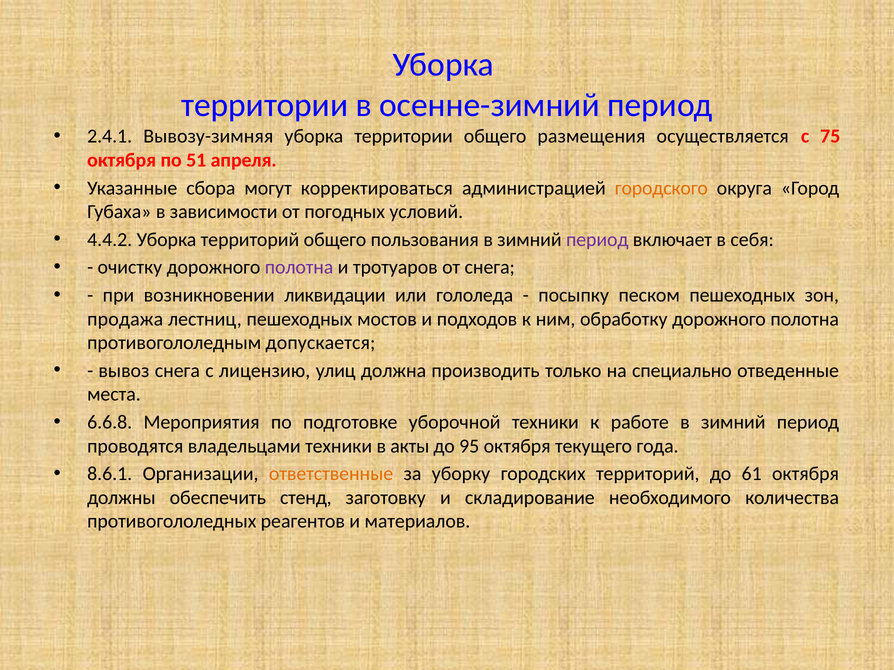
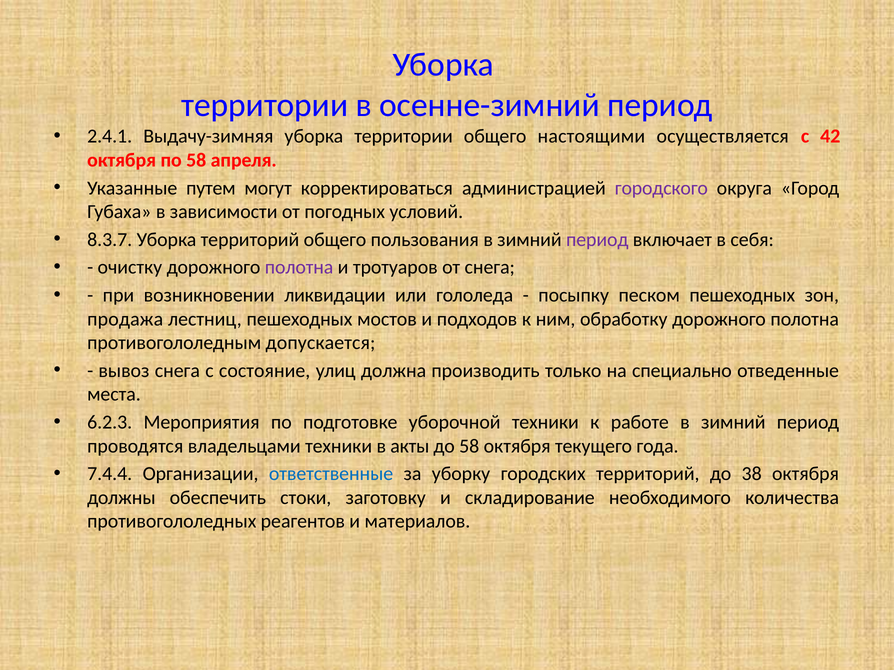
Вывозу-зимняя: Вывозу-зимняя -> Выдачу-зимняя (208, 136)
размещения: размещения -> настоящими (591, 136)
75: 75 -> 42 (830, 136)
по 51: 51 -> 58 (196, 160)
сбора: сбора -> путем (211, 188)
городского colour: orange -> purple (661, 188)
4.4.2: 4.4.2 -> 8.3.7 (110, 240)
лицензию: лицензию -> состояние (265, 371)
6.6.8: 6.6.8 -> 6.2.3 (110, 422)
до 95: 95 -> 58 (469, 446)
8.6.1: 8.6.1 -> 7.4.4 (110, 474)
ответственные colour: orange -> blue (331, 474)
61: 61 -> 38 (752, 474)
стенд: стенд -> стоки (306, 498)
